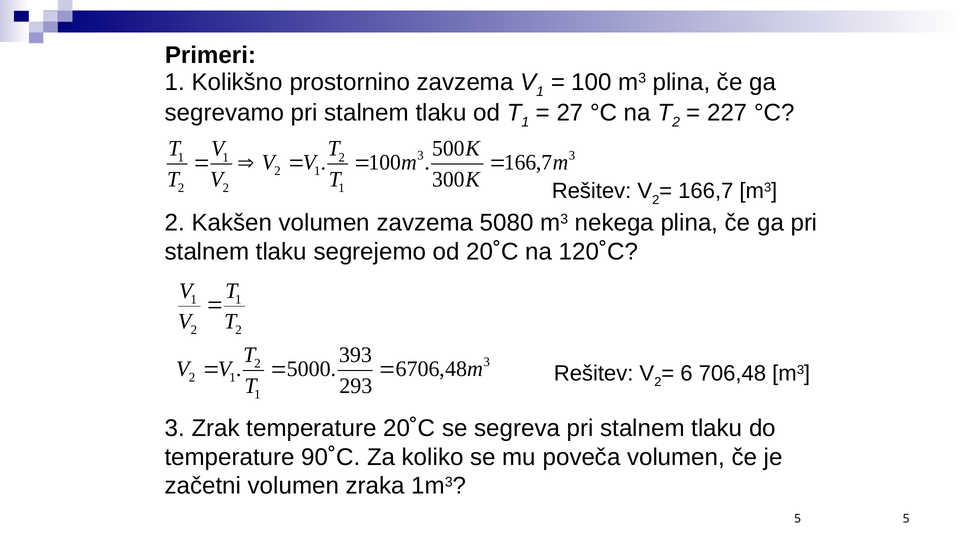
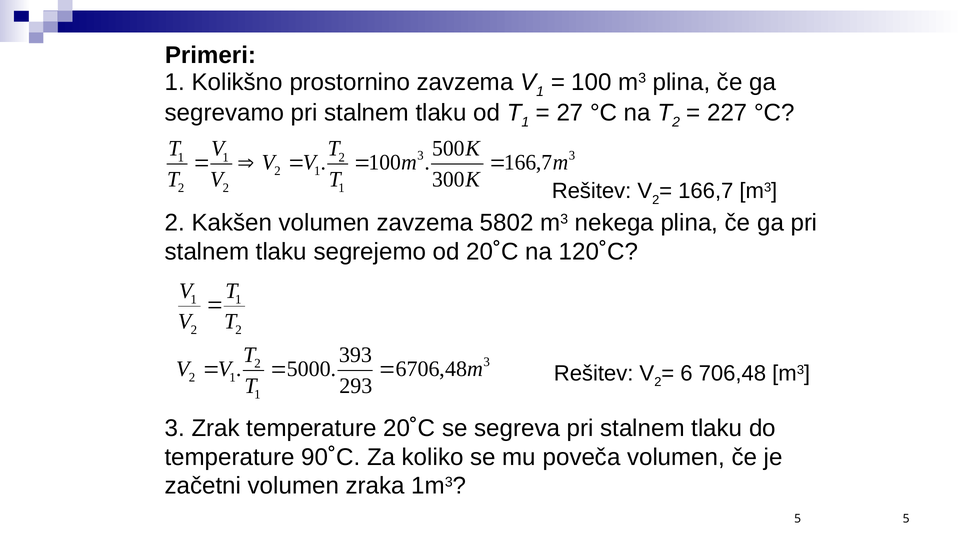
5080: 5080 -> 5802 (507, 223)
